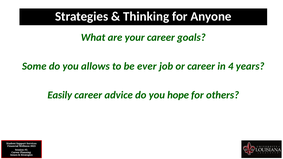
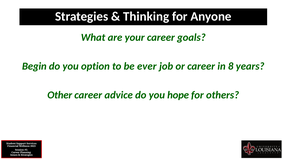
Some: Some -> Begin (34, 66)
allows: allows -> option (95, 66)
4: 4 -> 8 (231, 66)
Easily: Easily -> Other (60, 95)
